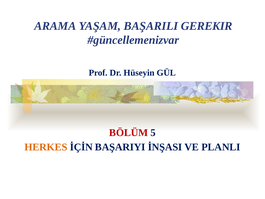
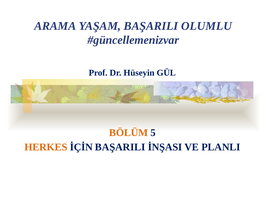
GEREKIR: GEREKIR -> OLUMLU (207, 26)
BÖLÜM colour: red -> orange (129, 132)
İÇİN BAŞARIYI: BAŞARIYI -> BAŞARILI (120, 147)
